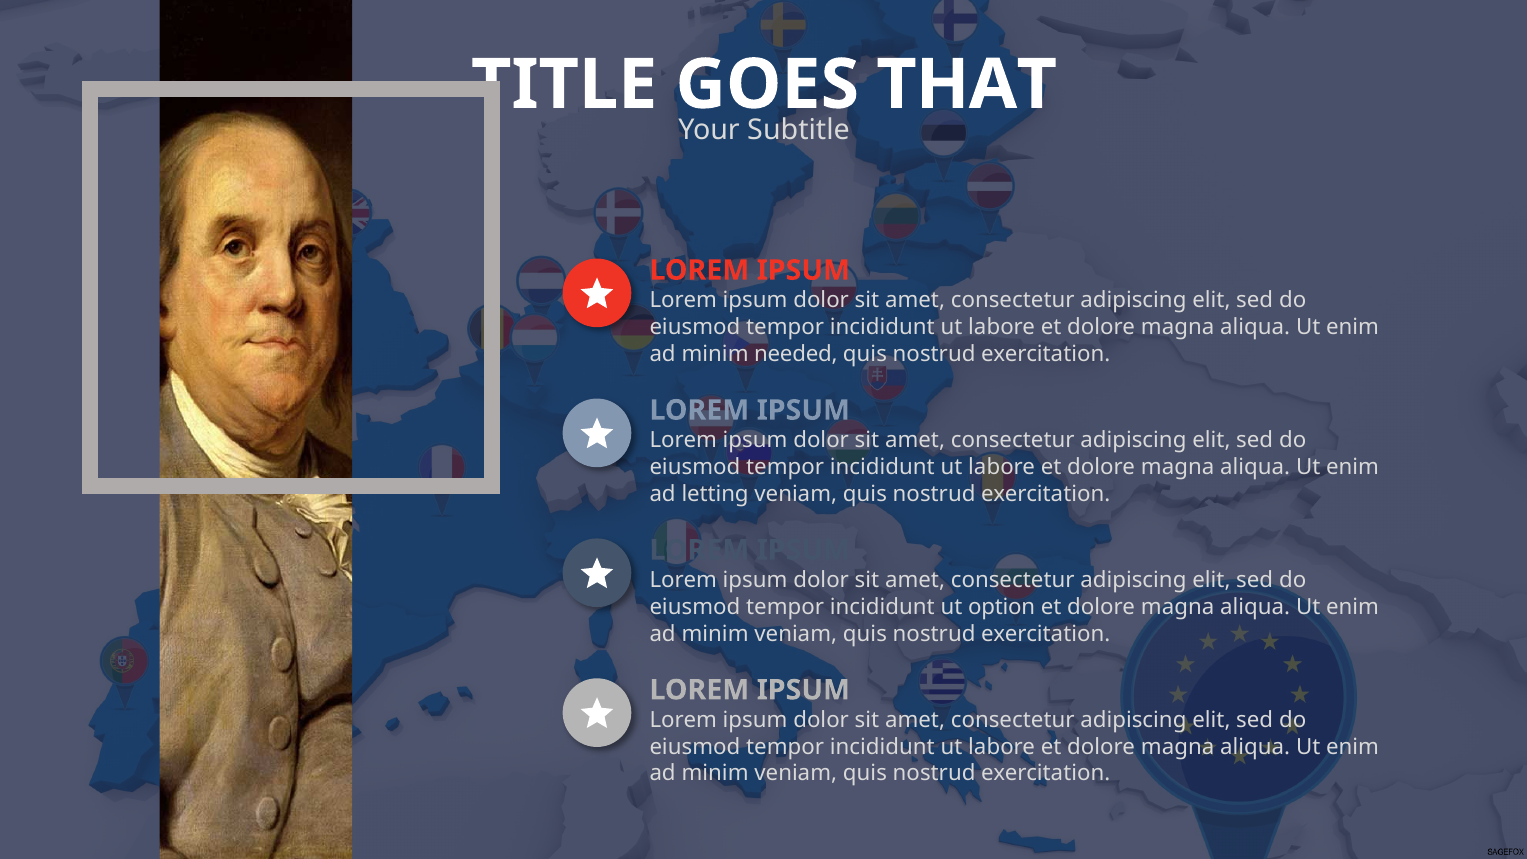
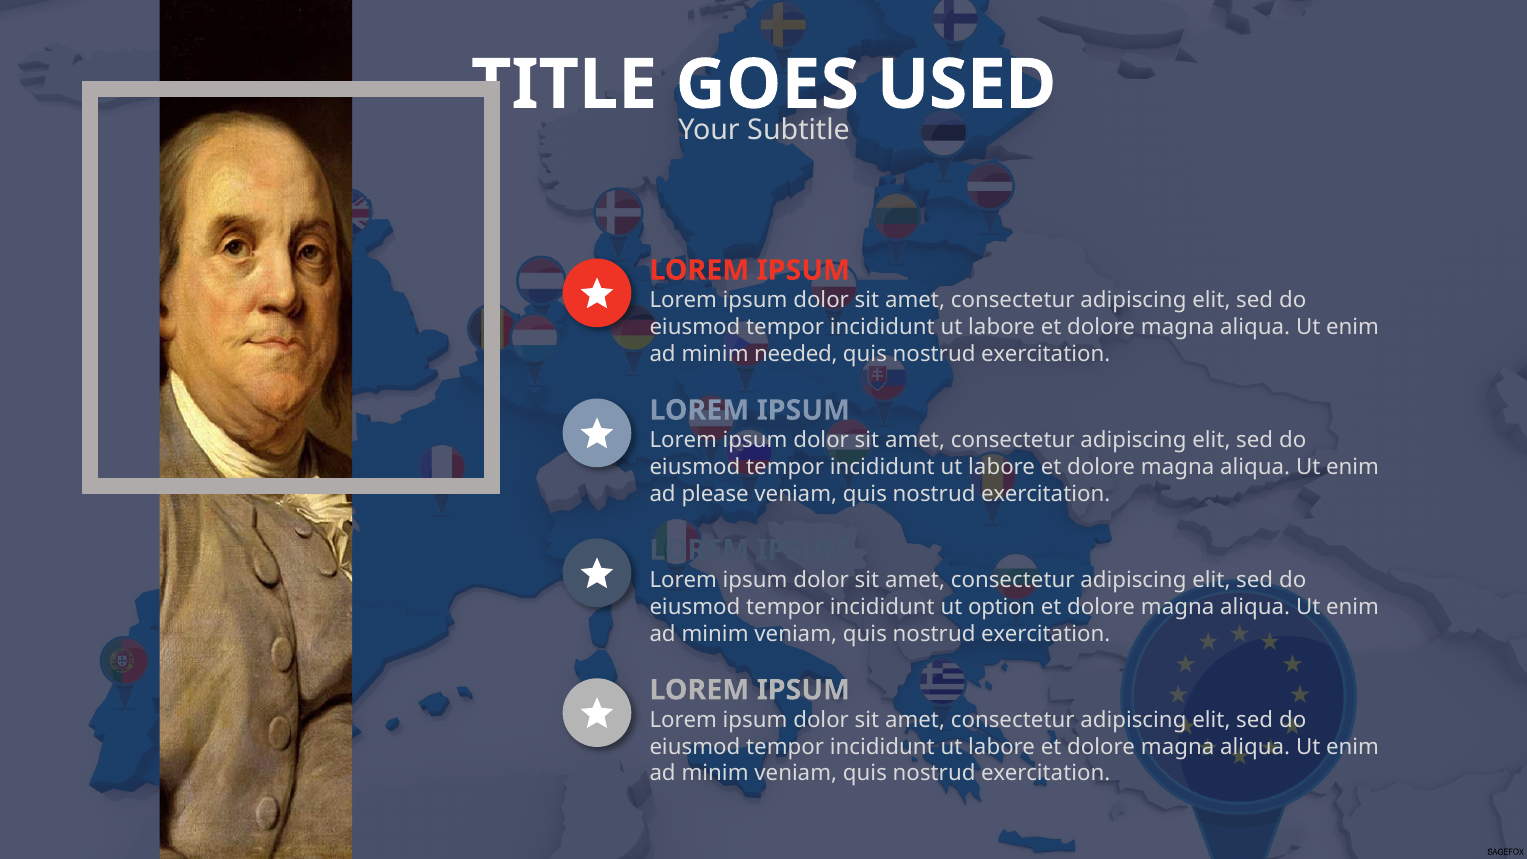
THAT: THAT -> USED (967, 85)
letting: letting -> please (715, 494)
